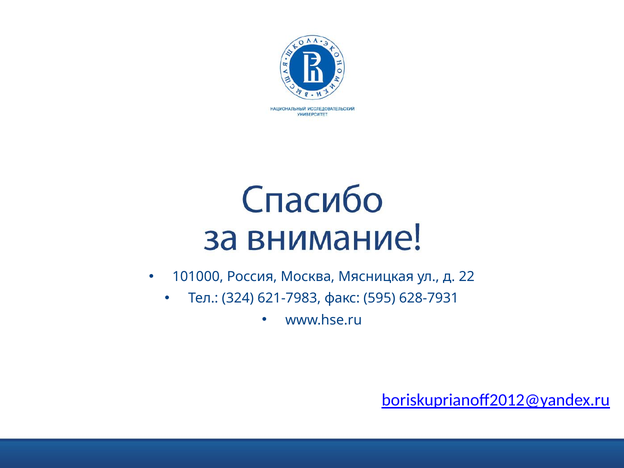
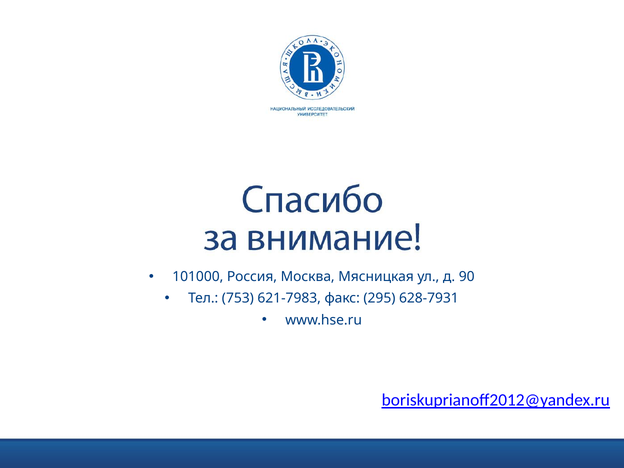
22: 22 -> 90 (467, 277)
324: 324 -> 753 (238, 298)
595: 595 -> 295 (379, 298)
